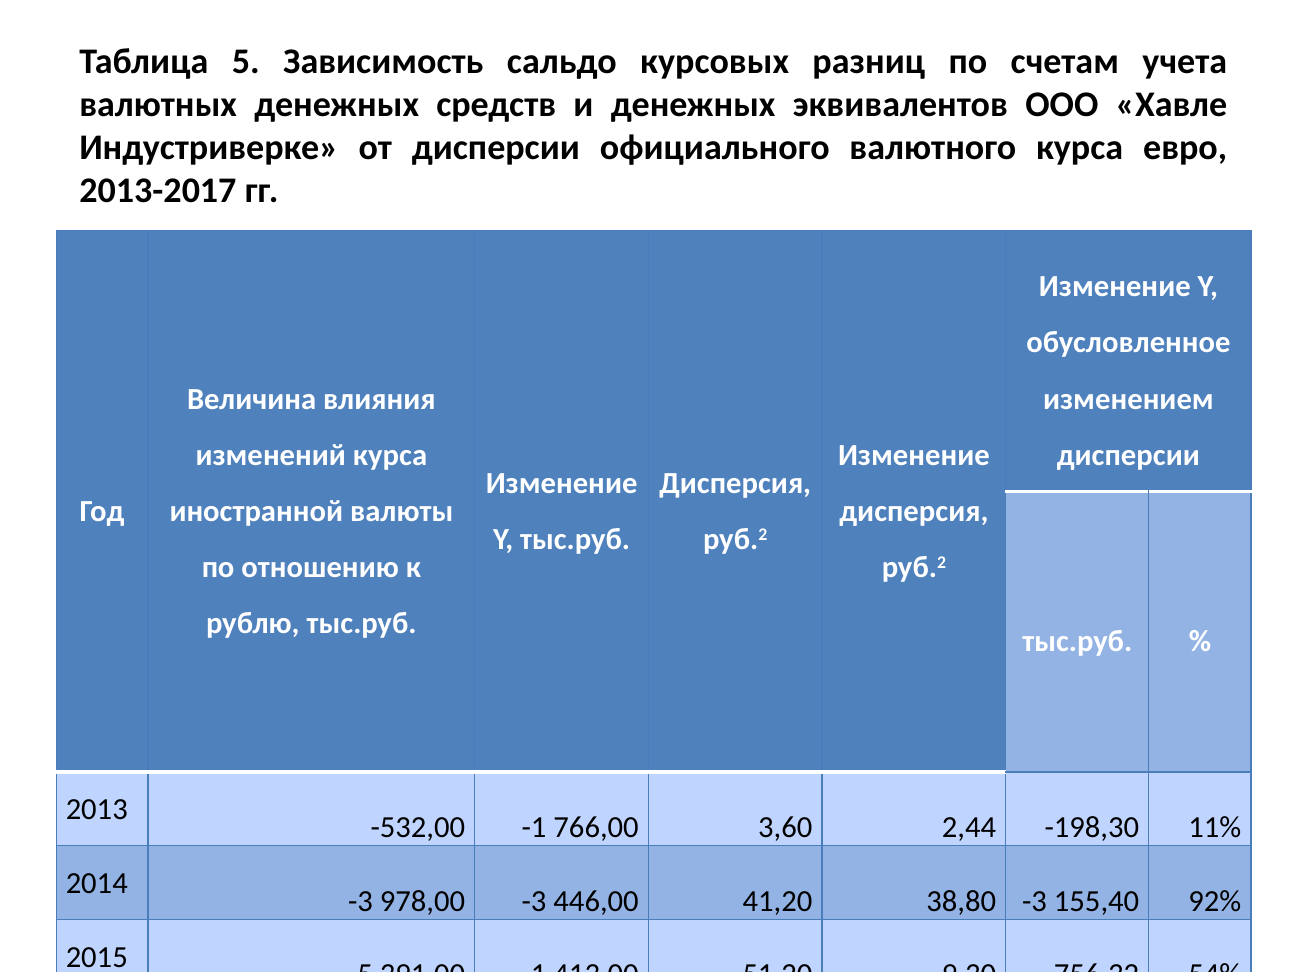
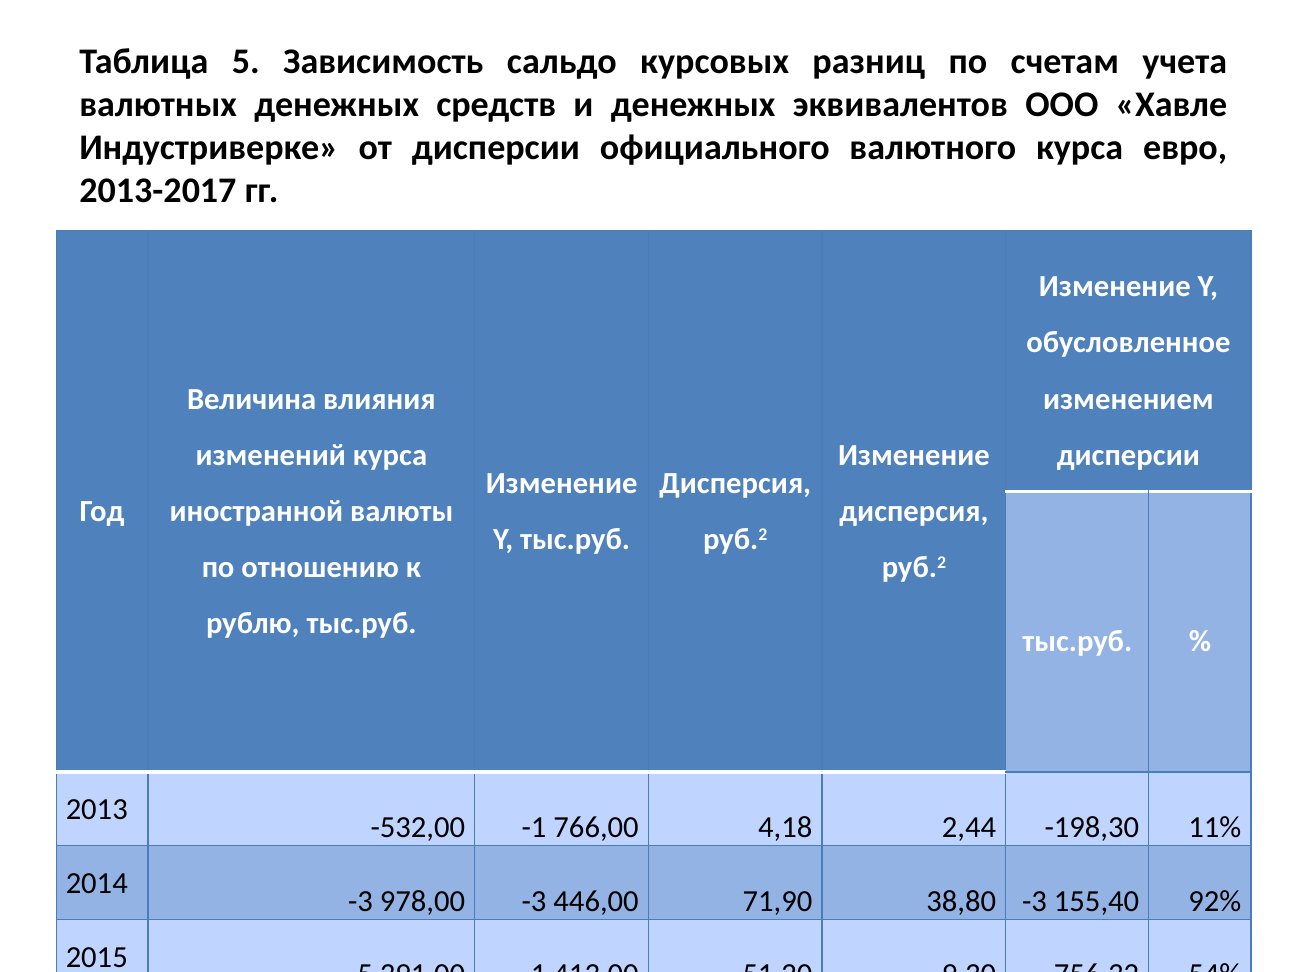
3,60: 3,60 -> 4,18 (785, 828)
41,20: 41,20 -> 71,90 (777, 902)
